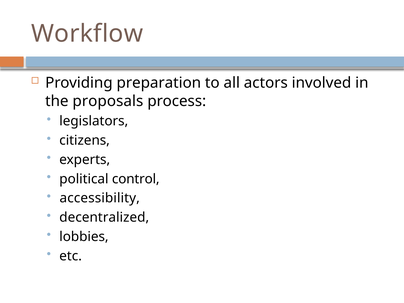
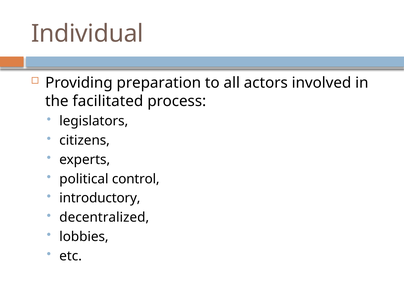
Workflow: Workflow -> Individual (87, 34)
proposals: proposals -> facilitated (108, 101)
accessibility: accessibility -> introductory (100, 198)
